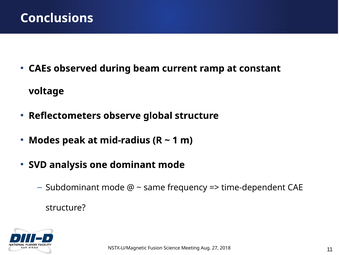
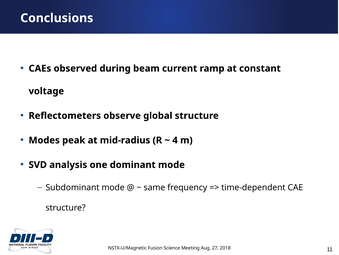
1: 1 -> 4 (175, 140)
